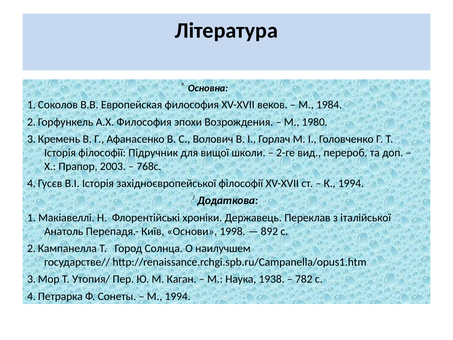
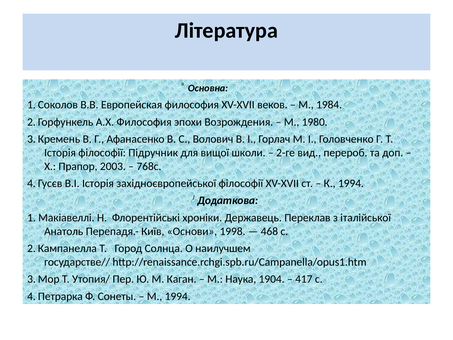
892: 892 -> 468 (269, 231)
1938: 1938 -> 1904 (272, 279)
782: 782 -> 417 (304, 279)
